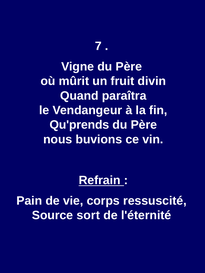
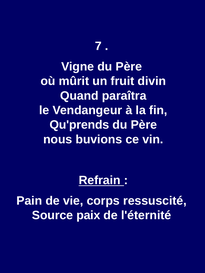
sort: sort -> paix (88, 216)
